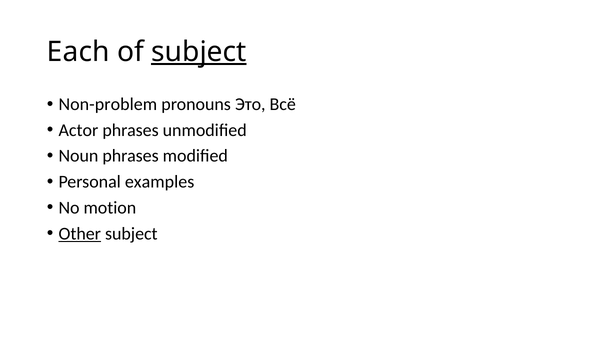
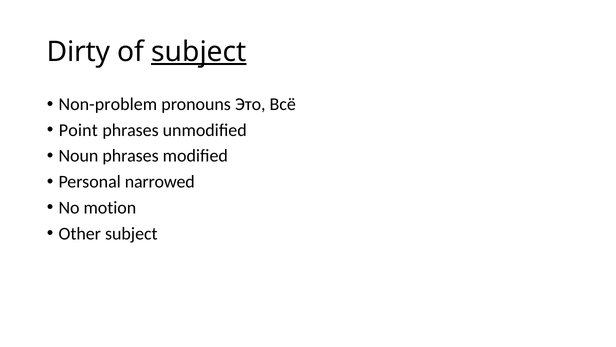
Each: Each -> Dirty (79, 52)
Actor: Actor -> Point (78, 130)
examples: examples -> narrowed (160, 182)
Other underline: present -> none (80, 233)
